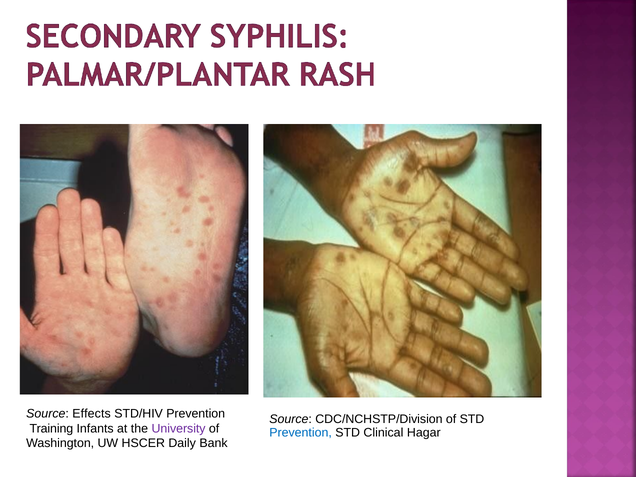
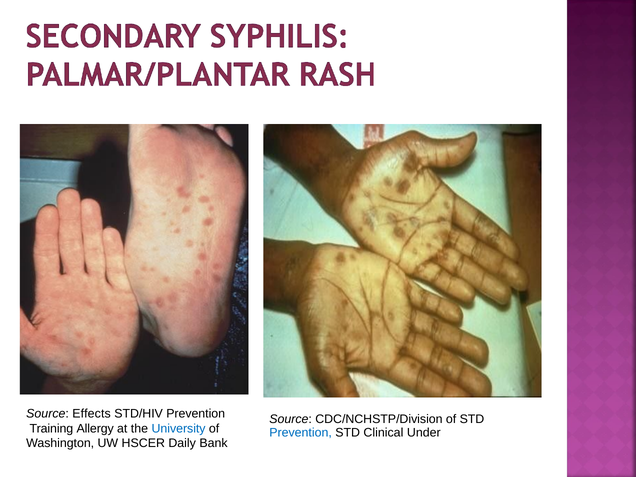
Infants: Infants -> Allergy (95, 428)
University colour: purple -> blue (179, 428)
Hagar: Hagar -> Under (424, 432)
